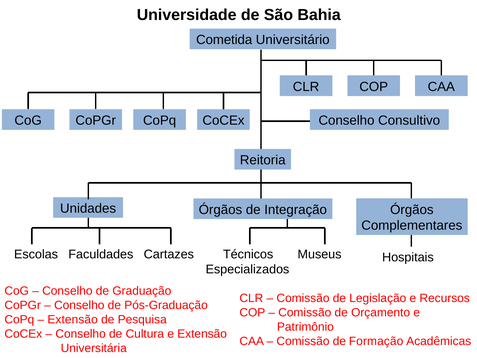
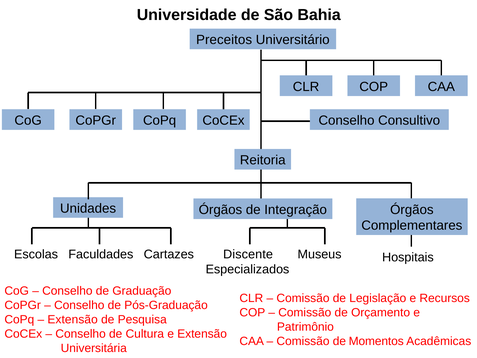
Cometida: Cometida -> Preceitos (224, 40)
Técnicos: Técnicos -> Discente (248, 254)
Formação: Formação -> Momentos (376, 341)
